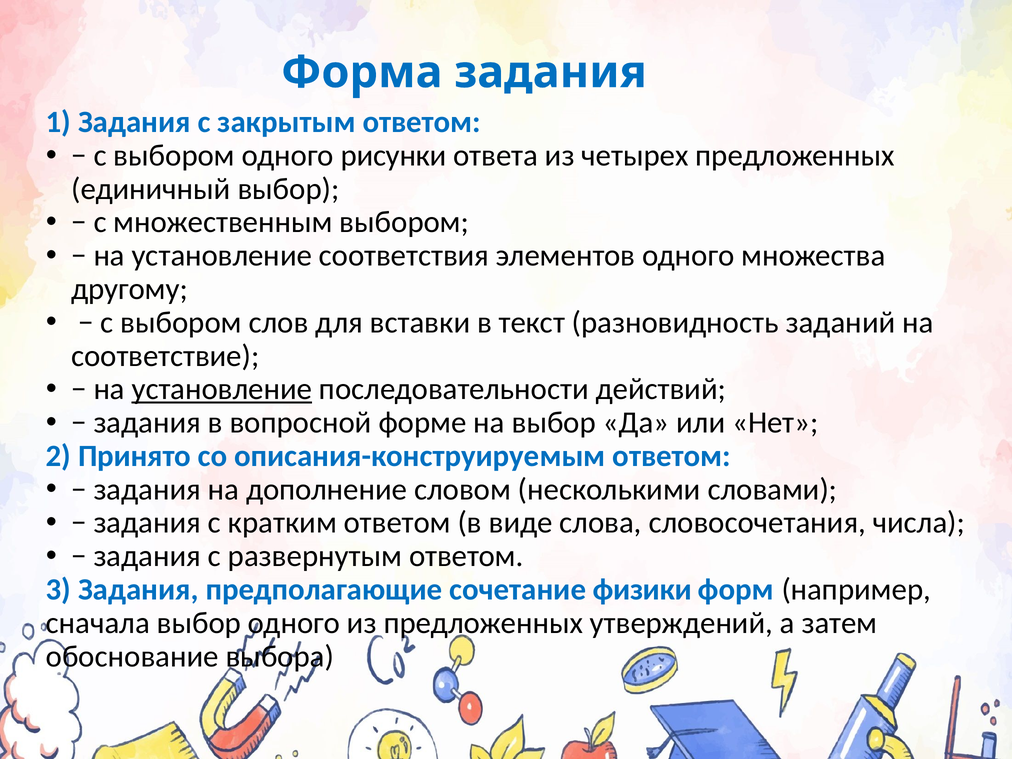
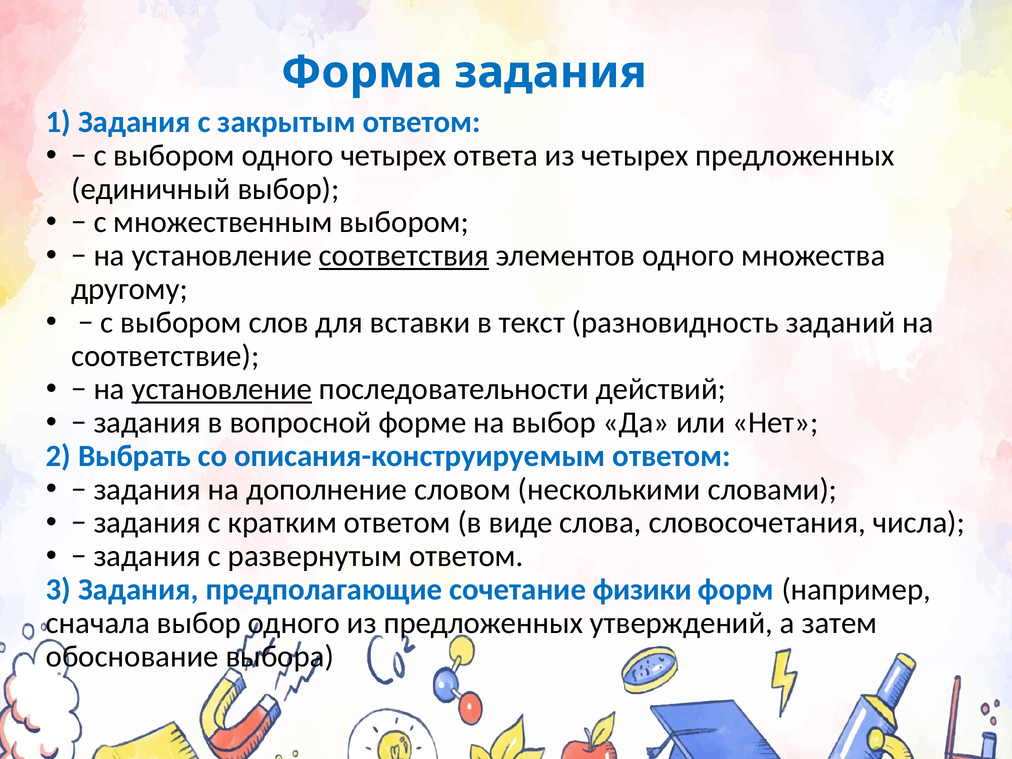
одного рисунки: рисунки -> четырех (394, 156)
соответствия underline: none -> present (404, 256)
Принято: Принято -> Выбрать (135, 456)
